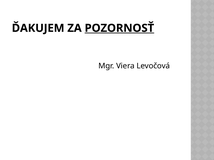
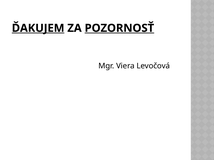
ĎAKUJEM underline: none -> present (38, 28)
